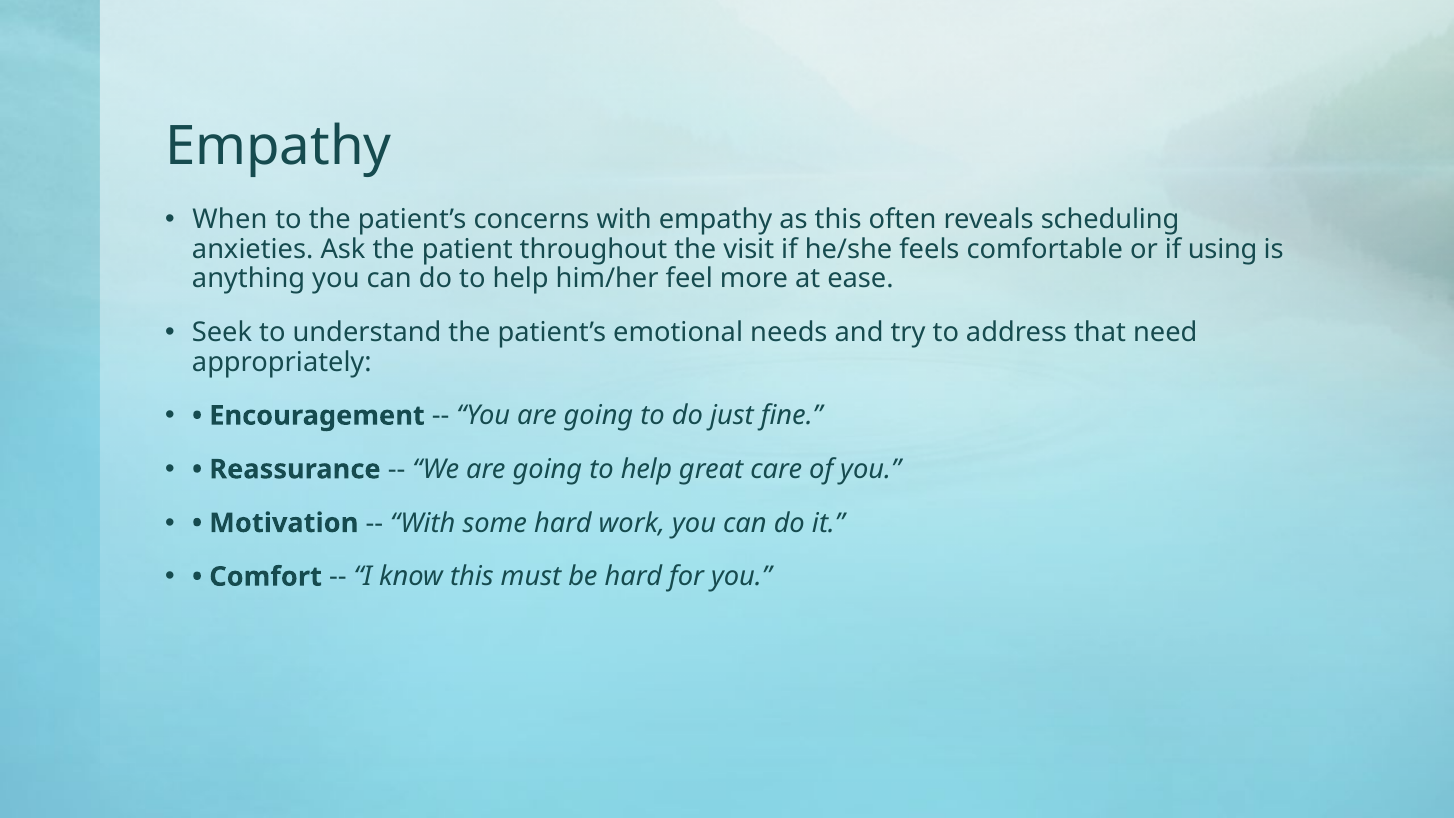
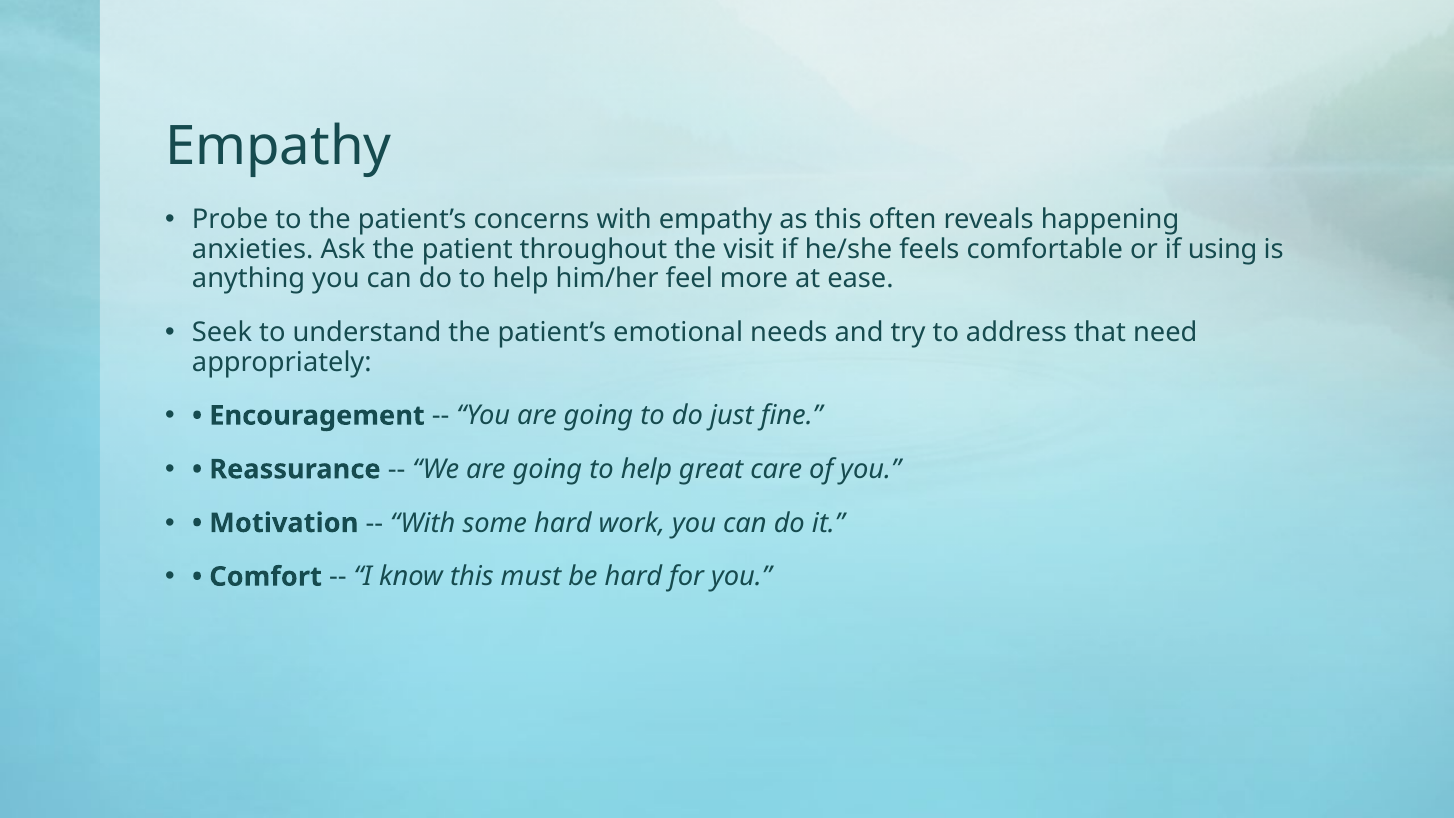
When: When -> Probe (230, 220)
scheduling: scheduling -> happening (1110, 220)
